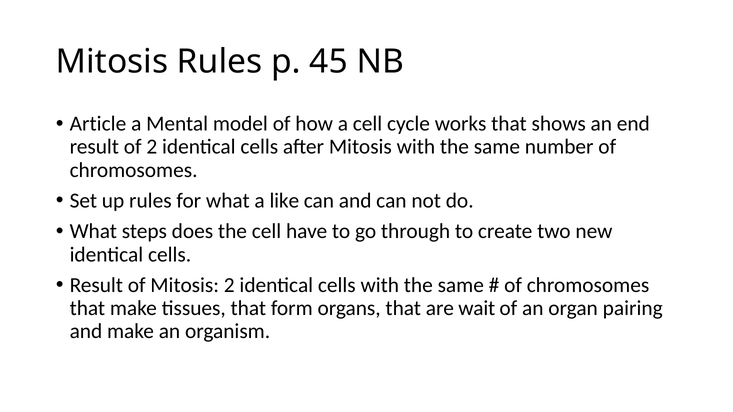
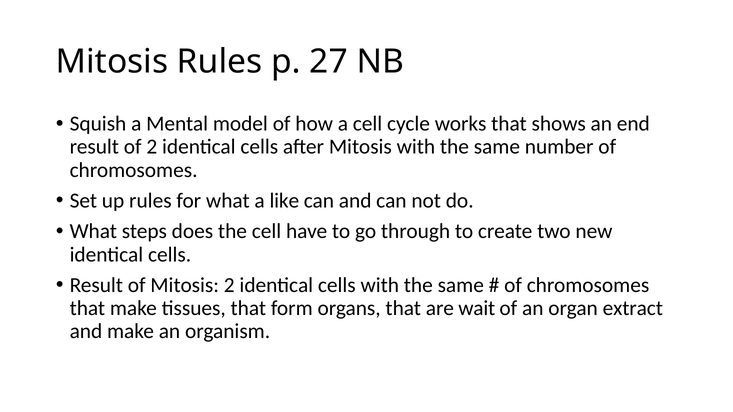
45: 45 -> 27 (329, 62)
Article: Article -> Squish (98, 124)
pairing: pairing -> extract (633, 309)
